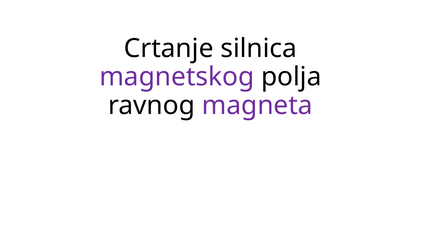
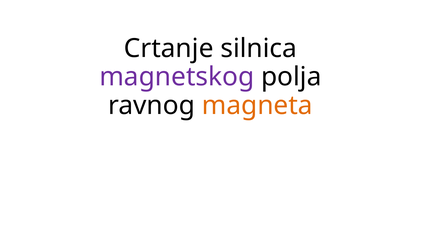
magneta colour: purple -> orange (257, 105)
